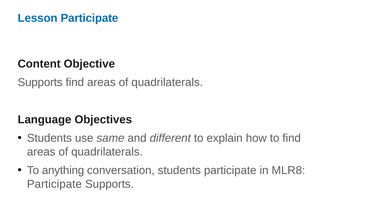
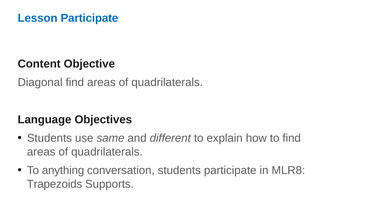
Supports: Supports -> Diagonal (40, 82)
Participate: Participate -> Trapezoids (55, 184)
